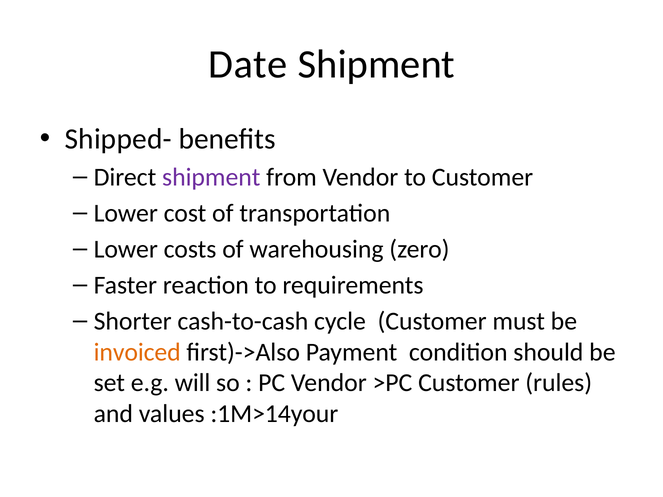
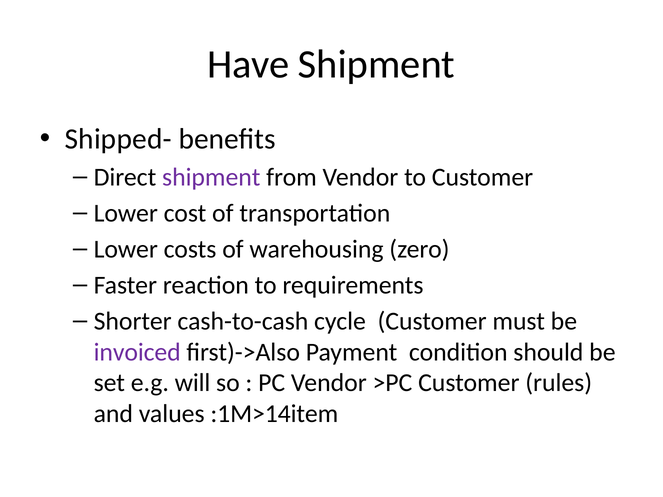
Date: Date -> Have (248, 64)
invoiced colour: orange -> purple (137, 352)
:1M>14your: :1M>14your -> :1M>14item (274, 414)
